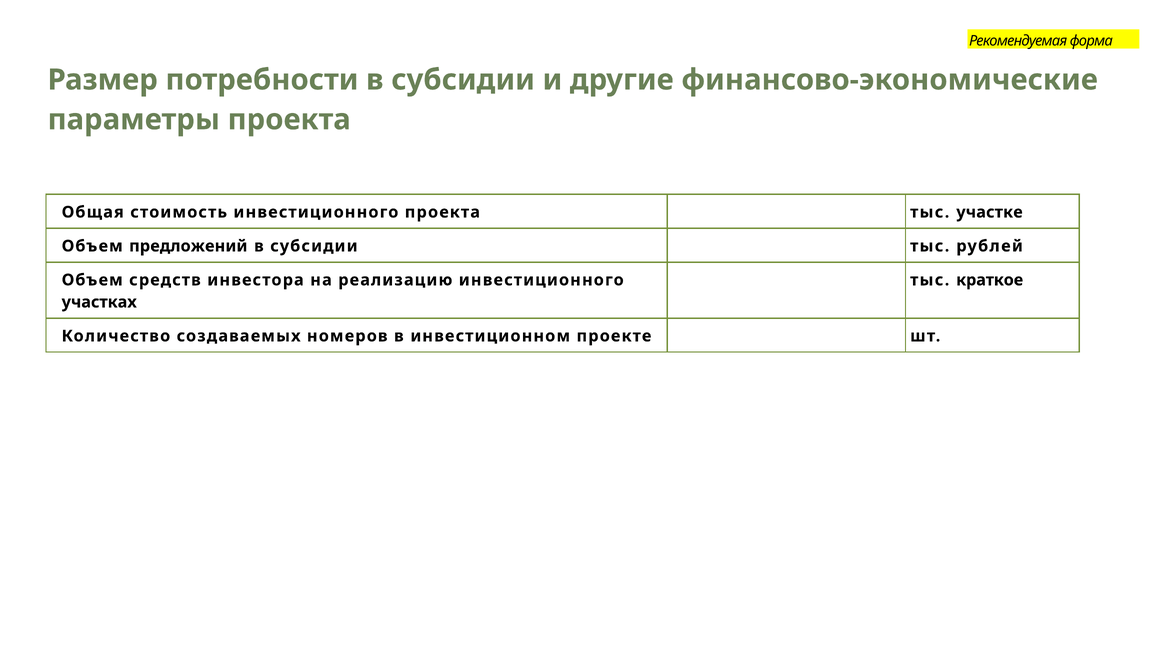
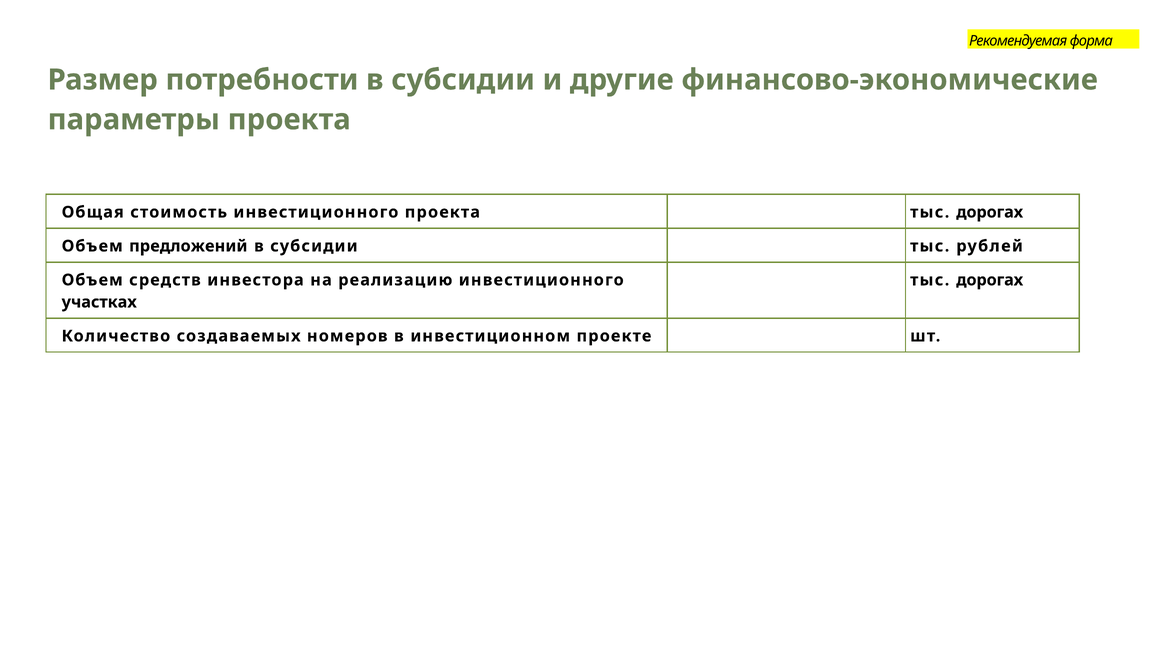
проекта тыс участке: участке -> дорогах (990, 212)
краткое: краткое -> дорогах (990, 280)
